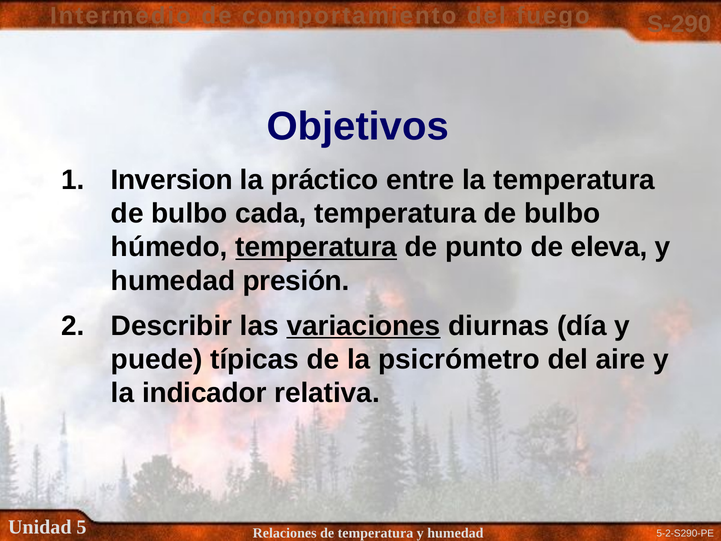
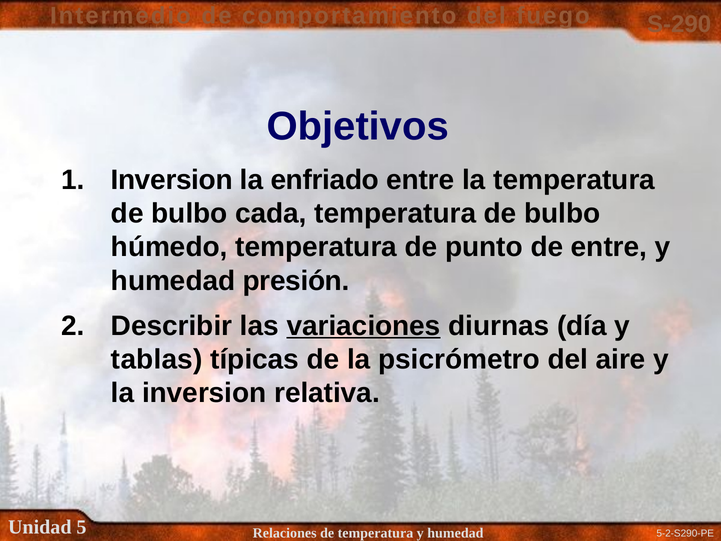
práctico: práctico -> enfriado (325, 180)
temperatura underline: present -> none (316, 247)
de eleva: eleva -> entre (609, 247)
puede: puede -> tablas (157, 359)
la indicador: indicador -> inversion (204, 393)
